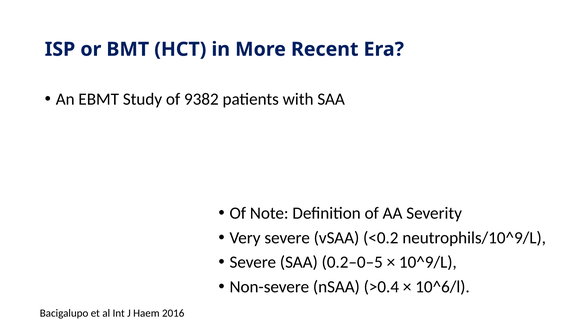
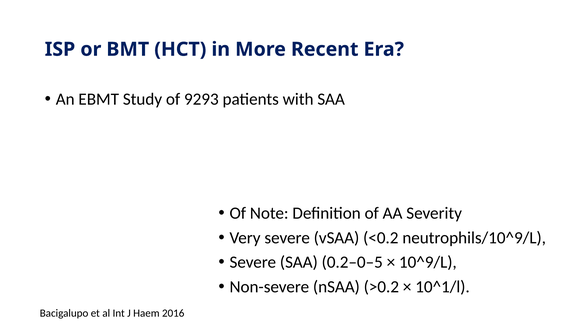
9382: 9382 -> 9293 (201, 99)
>0.4: >0.4 -> >0.2 (381, 287)
10^6/l: 10^6/l -> 10^1/l (443, 287)
